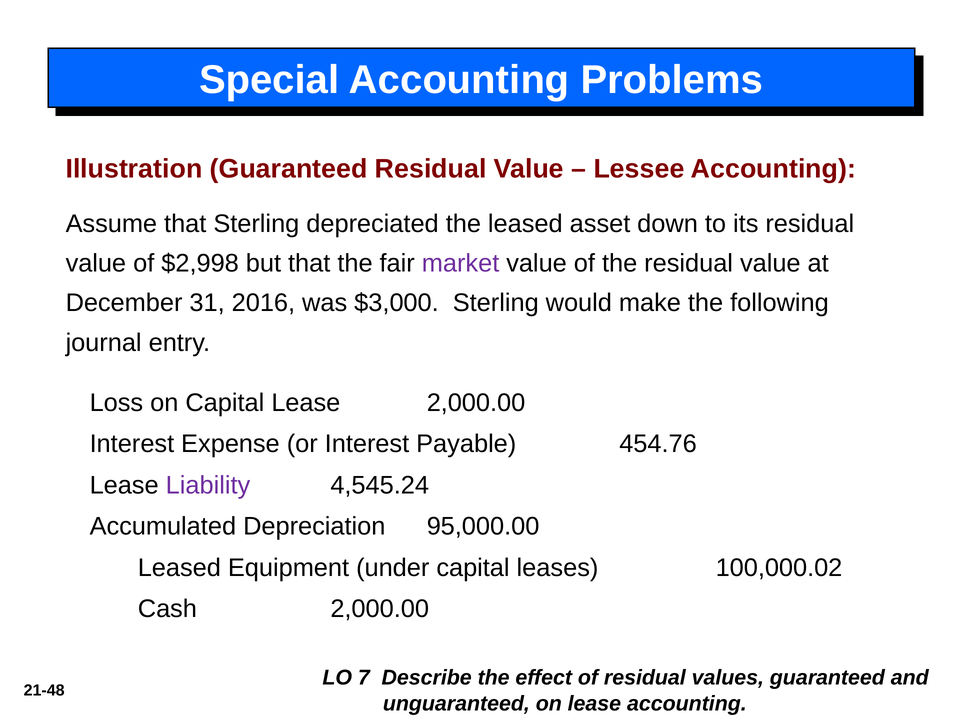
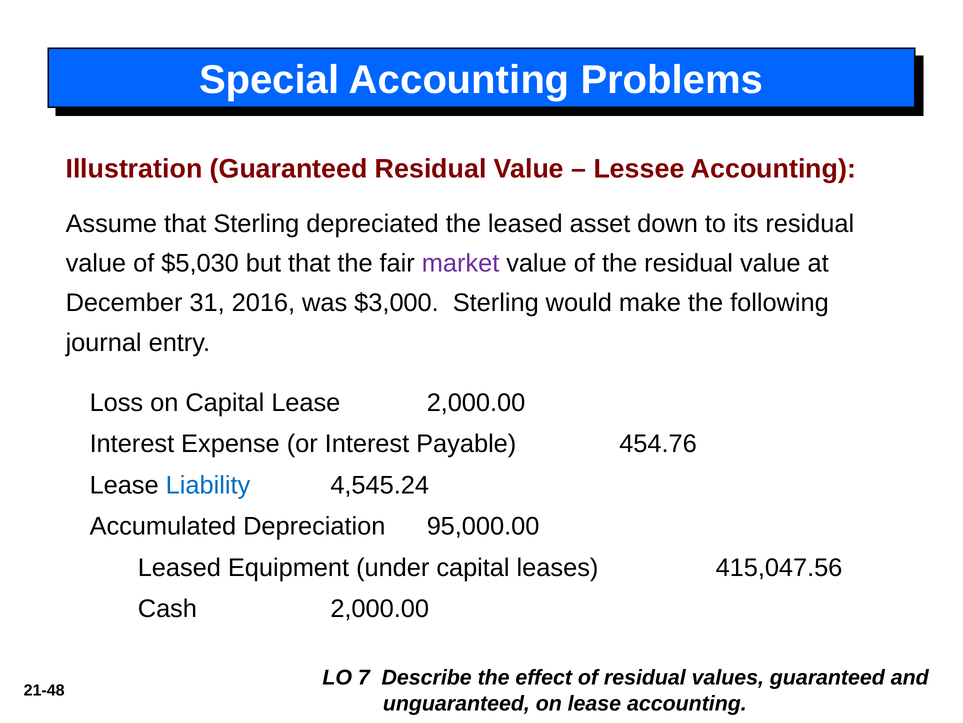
$2,998: $2,998 -> $5,030 (200, 263)
Liability colour: purple -> blue (208, 485)
100,000.02: 100,000.02 -> 415,047.56 (779, 567)
